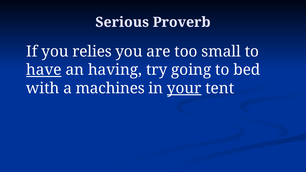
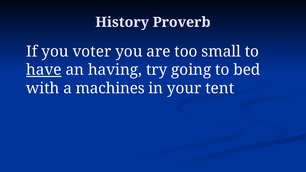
Serious: Serious -> History (122, 22)
relies: relies -> voter (92, 52)
your underline: present -> none (184, 88)
